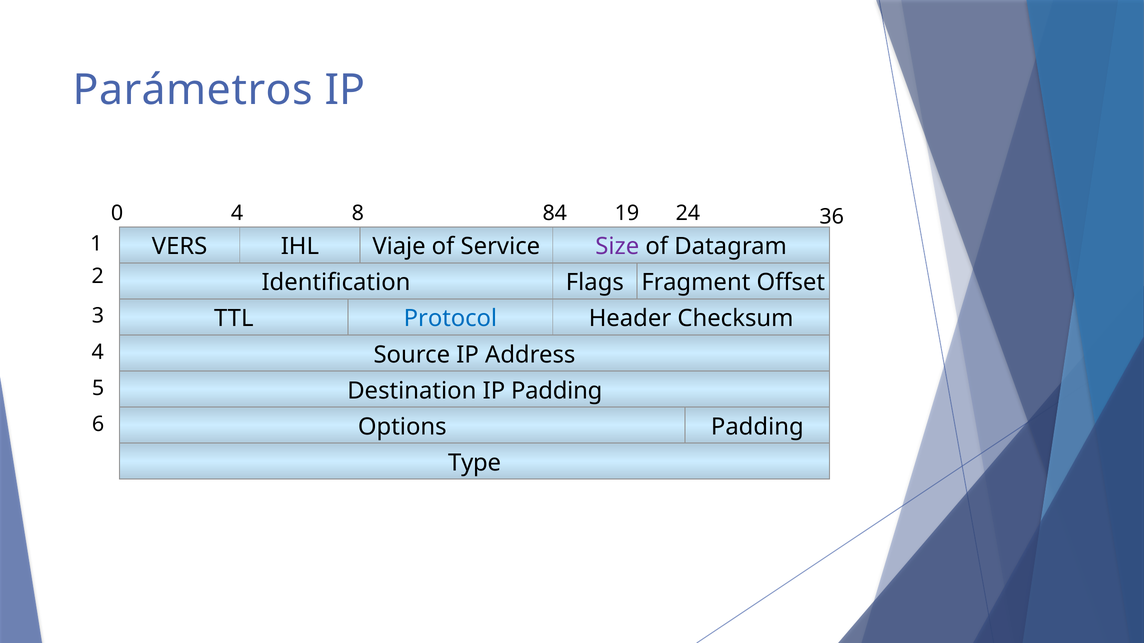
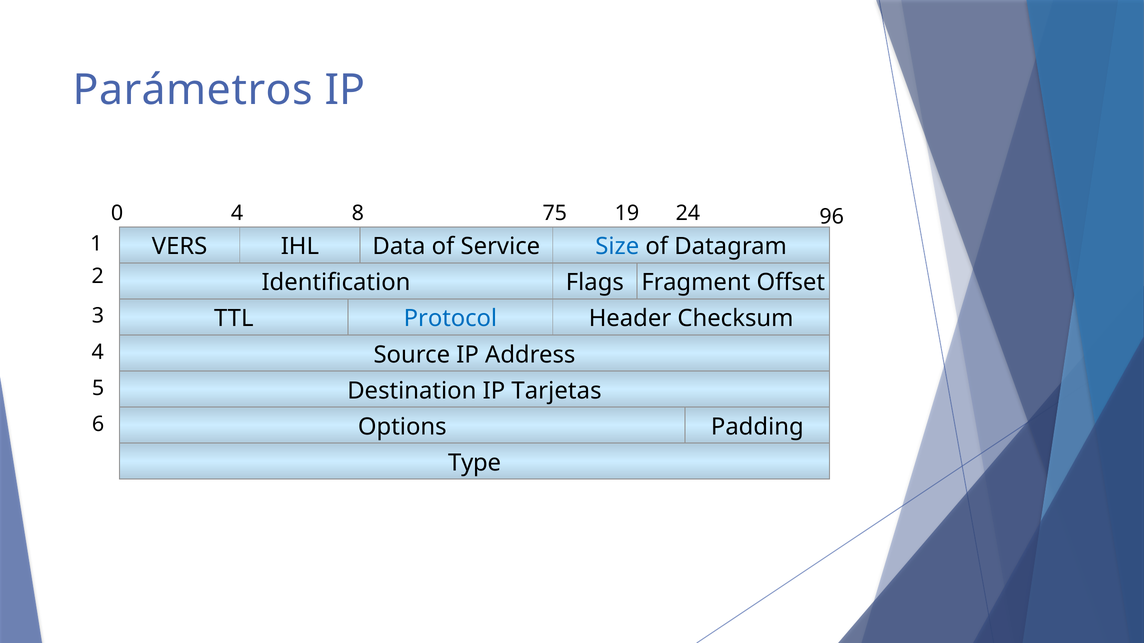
84: 84 -> 75 (555, 213)
36: 36 -> 96 (832, 217)
Viaje: Viaje -> Data (399, 247)
Size colour: purple -> blue (617, 247)
IP Padding: Padding -> Tarjetas (557, 391)
